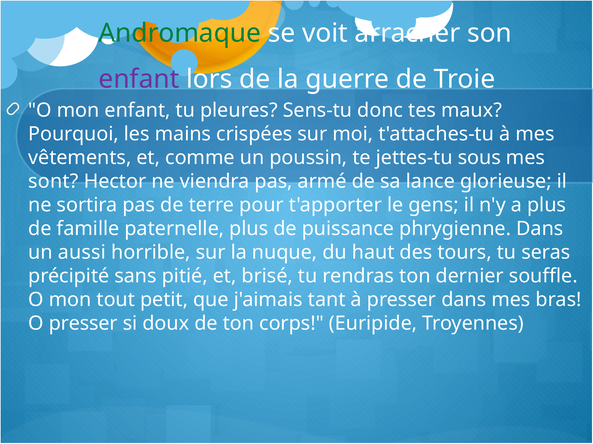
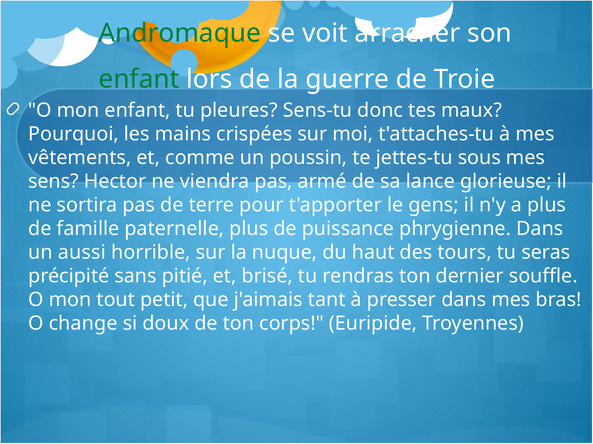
enfant colour: purple -> green (139, 79)
sont: sont -> sens (53, 182)
O presser: presser -> change (83, 324)
